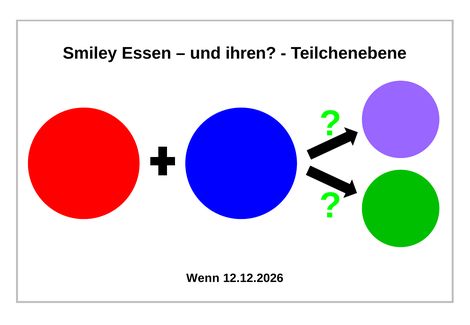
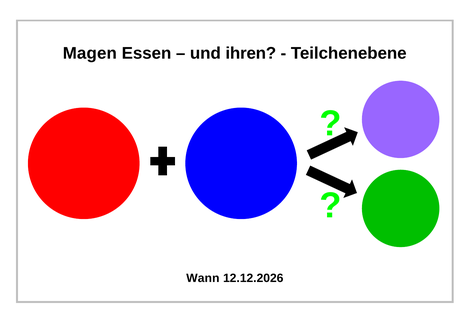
Smiley: Smiley -> Magen (90, 53)
Wenn: Wenn -> Wann (203, 278)
